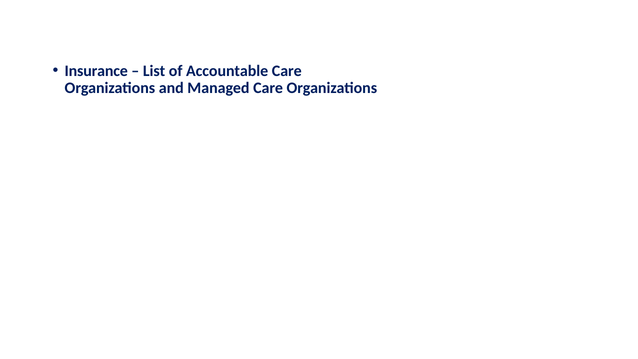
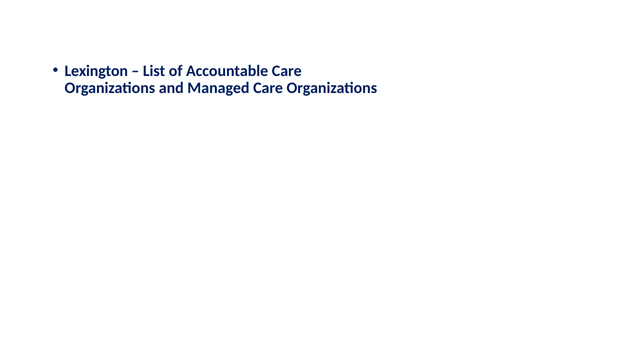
Insurance: Insurance -> Lexington (96, 71)
